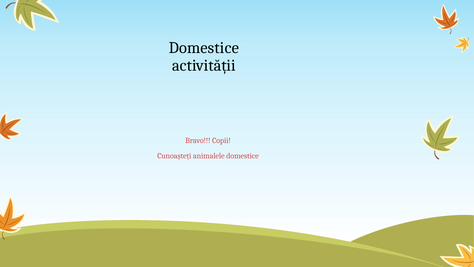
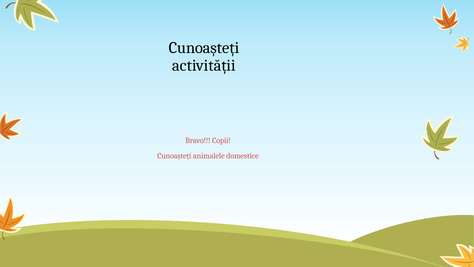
Domestice: Domestice -> Cunoașteți (204, 48)
